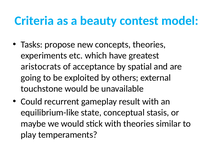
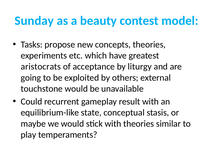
Criteria: Criteria -> Sunday (34, 21)
spatial: spatial -> liturgy (140, 67)
